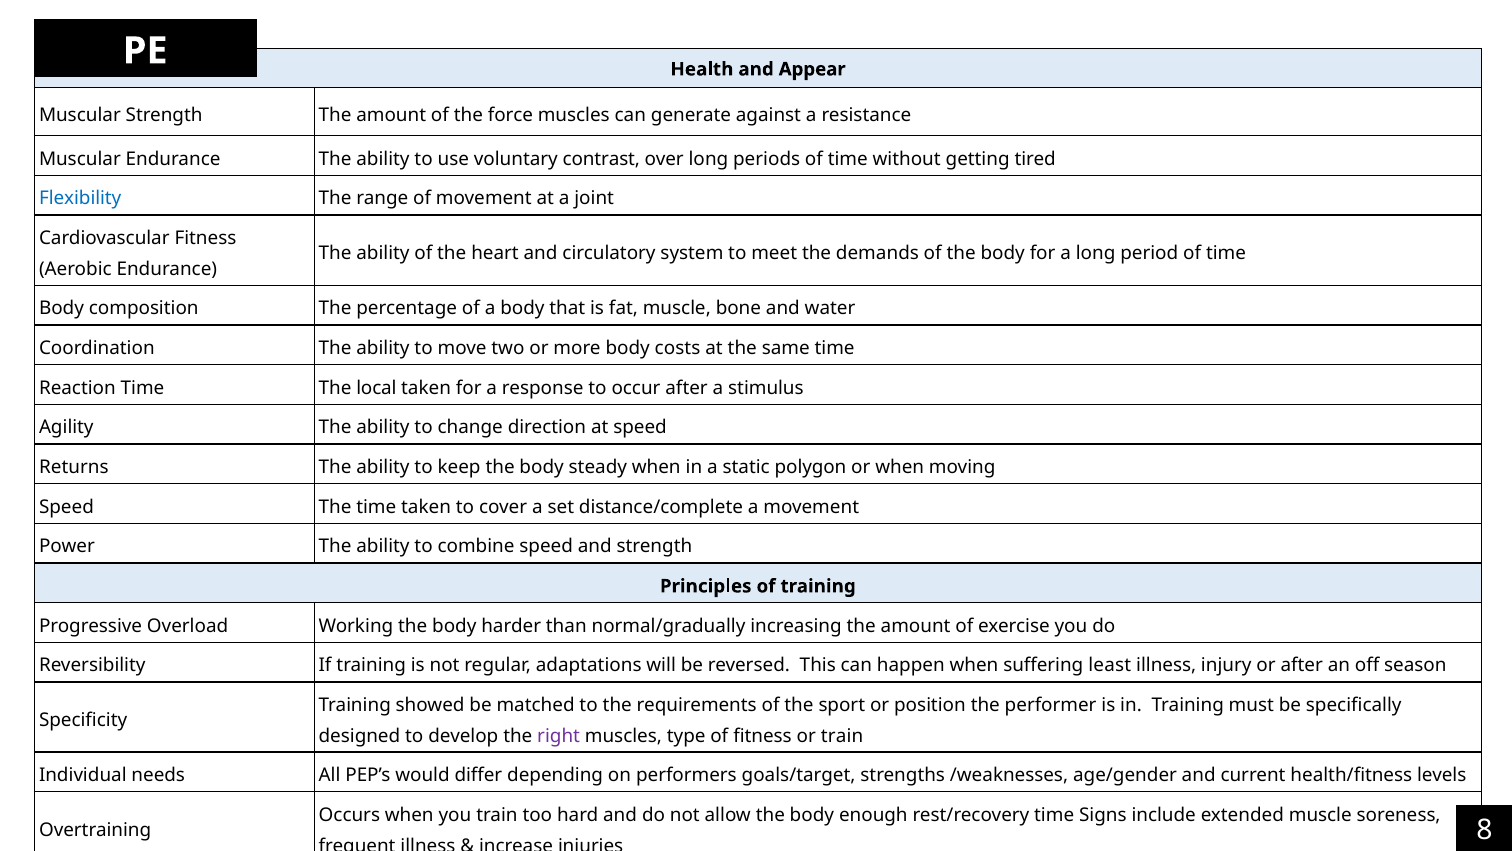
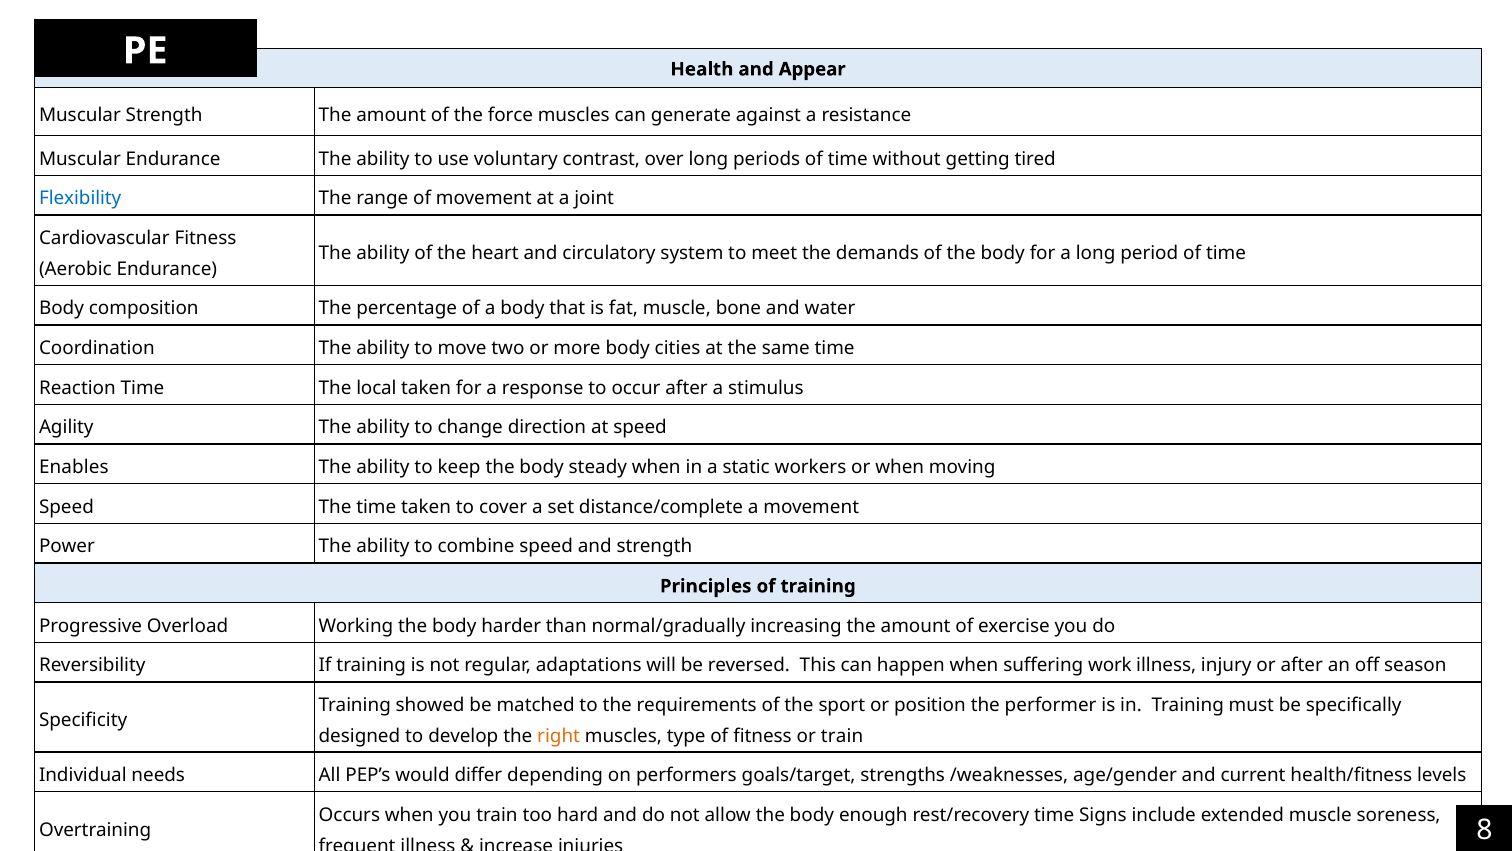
costs: costs -> cities (677, 348)
Returns: Returns -> Enables (74, 467)
polygon: polygon -> workers (810, 467)
least: least -> work (1110, 665)
right colour: purple -> orange (559, 735)
